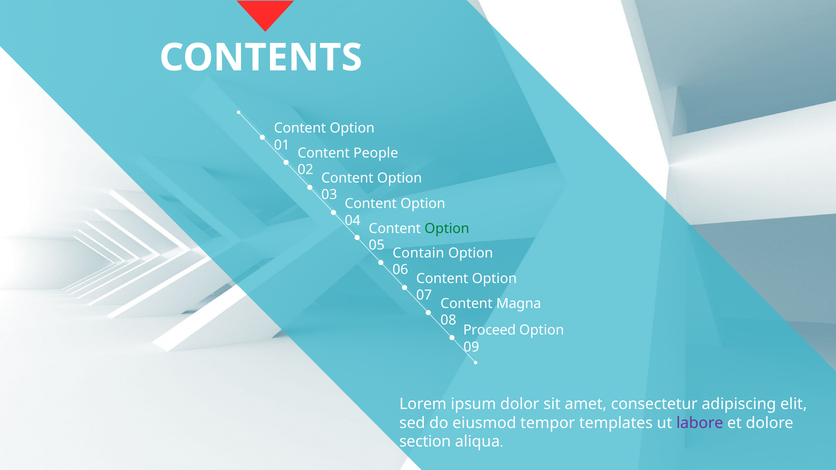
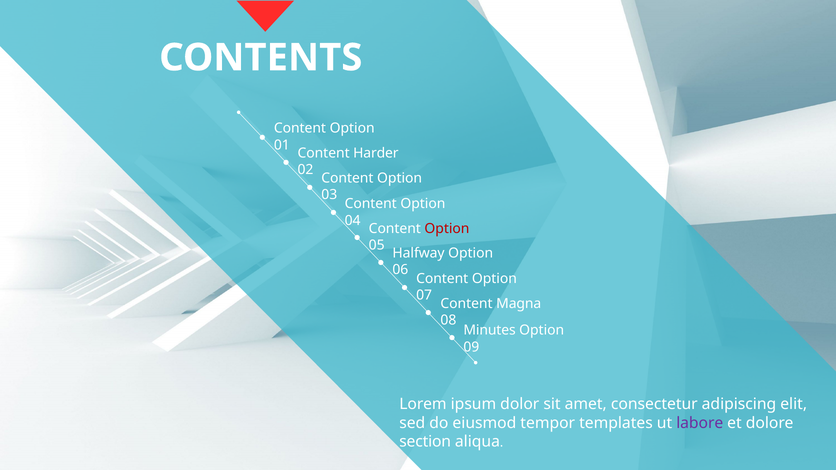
People: People -> Harder (376, 153)
Option colour: green -> red (447, 229)
Contain: Contain -> Halfway (418, 253)
Proceed: Proceed -> Minutes (490, 331)
